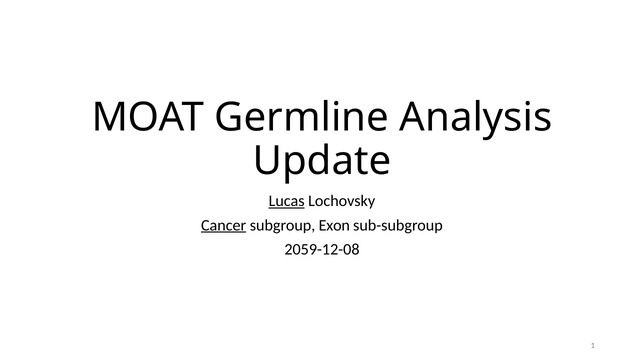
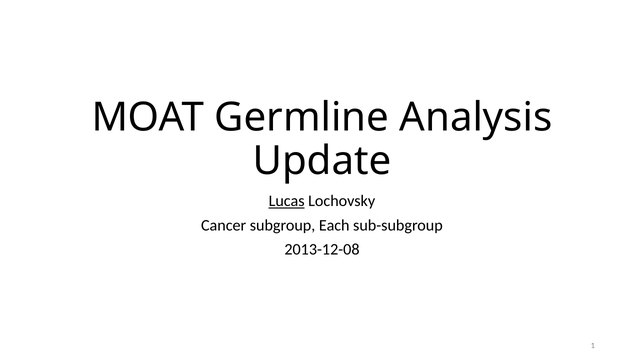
Cancer underline: present -> none (224, 225)
Exon: Exon -> Each (334, 225)
2059-12-08: 2059-12-08 -> 2013-12-08 (322, 249)
